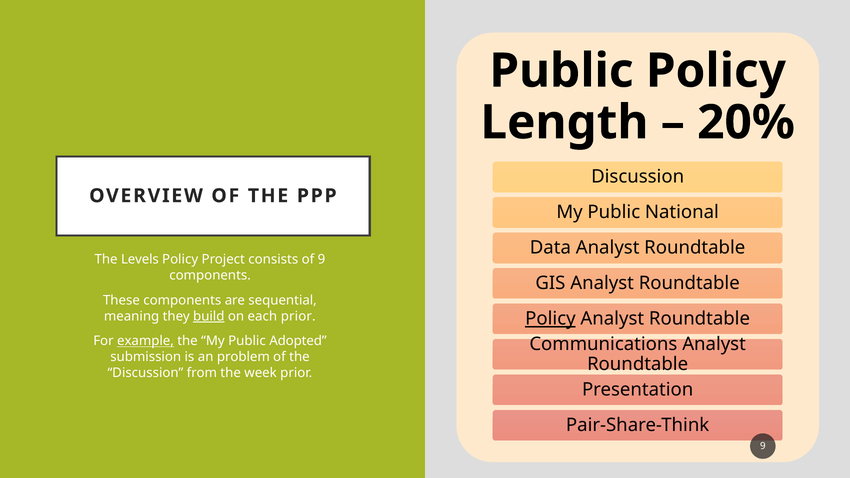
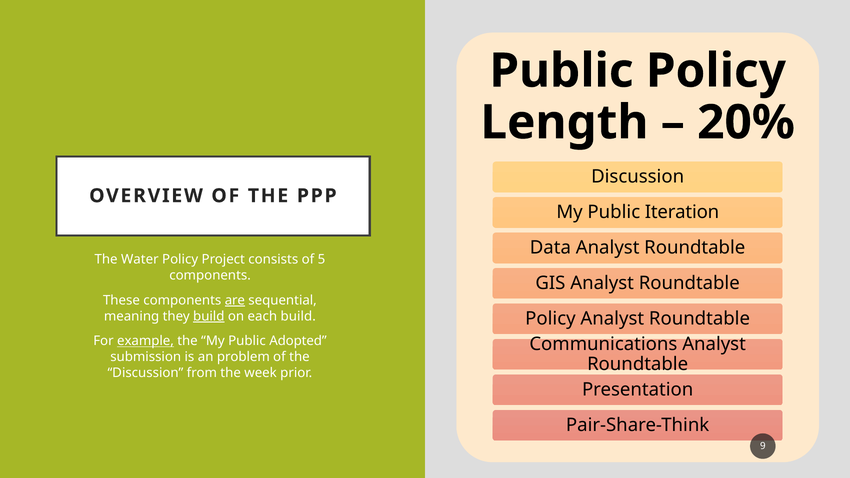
National: National -> Iteration (682, 212)
Levels: Levels -> Water (140, 260)
of 9: 9 -> 5 (321, 260)
are underline: none -> present (235, 300)
each prior: prior -> build (298, 316)
Policy underline: present -> none (550, 319)
